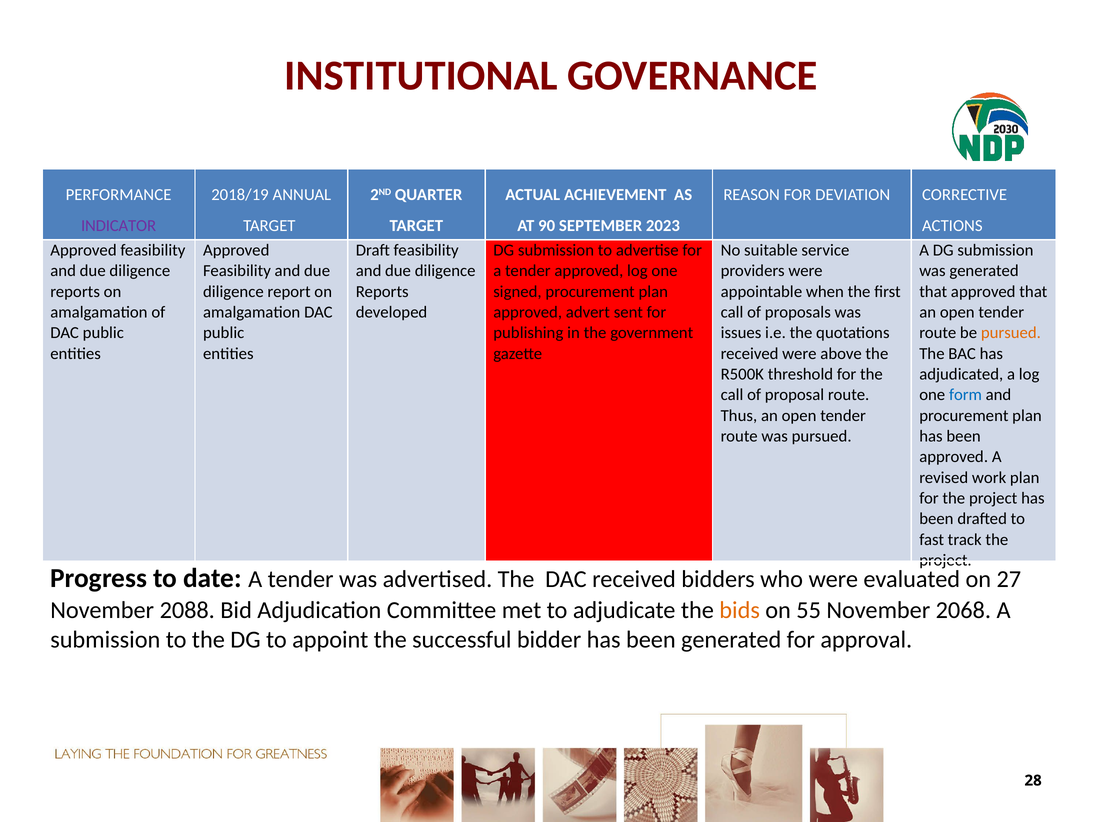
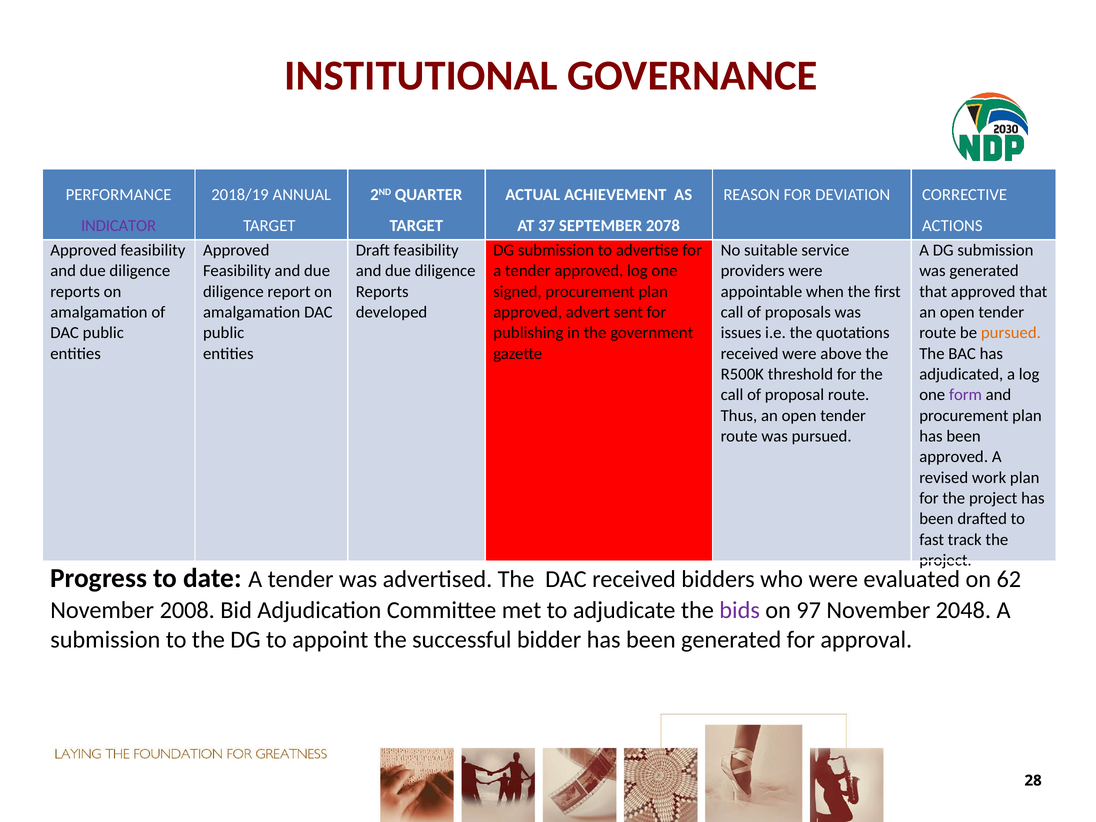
90: 90 -> 37 (547, 226)
2023: 2023 -> 2078 (663, 226)
form colour: blue -> purple (966, 395)
27: 27 -> 62 (1009, 579)
2088: 2088 -> 2008 (187, 610)
bids colour: orange -> purple (740, 610)
55: 55 -> 97 (809, 610)
2068: 2068 -> 2048 (963, 610)
